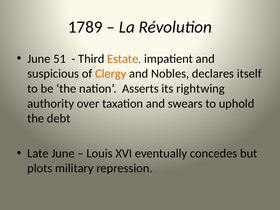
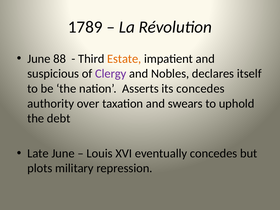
51: 51 -> 88 (60, 59)
Clergy colour: orange -> purple (111, 74)
its rightwing: rightwing -> concedes (201, 89)
